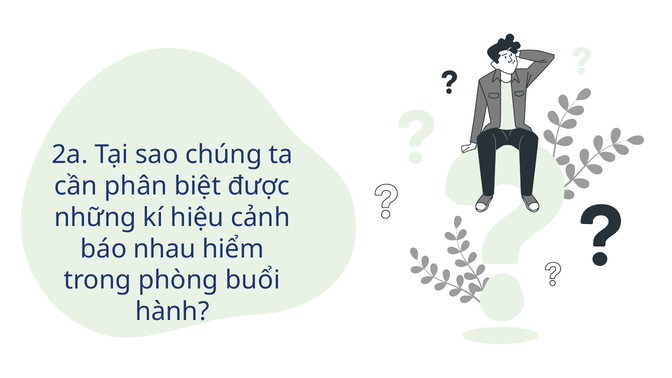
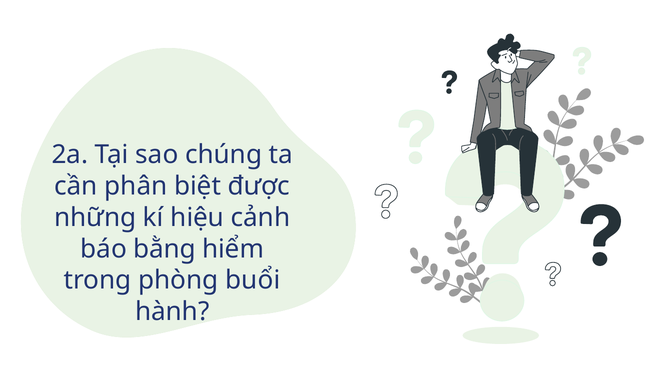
nhau: nhau -> bằng (165, 249)
